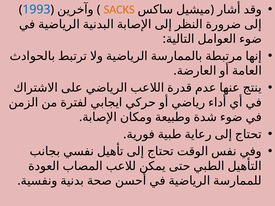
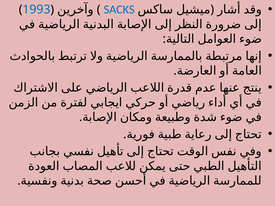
SACKS colour: orange -> blue (119, 10)
